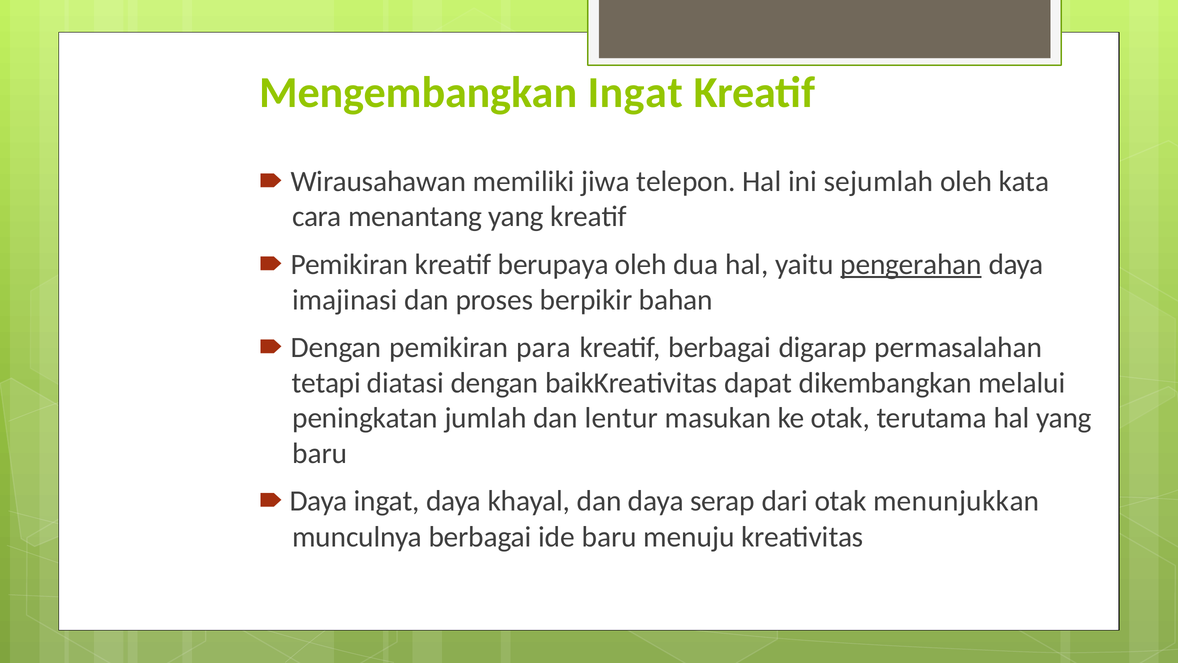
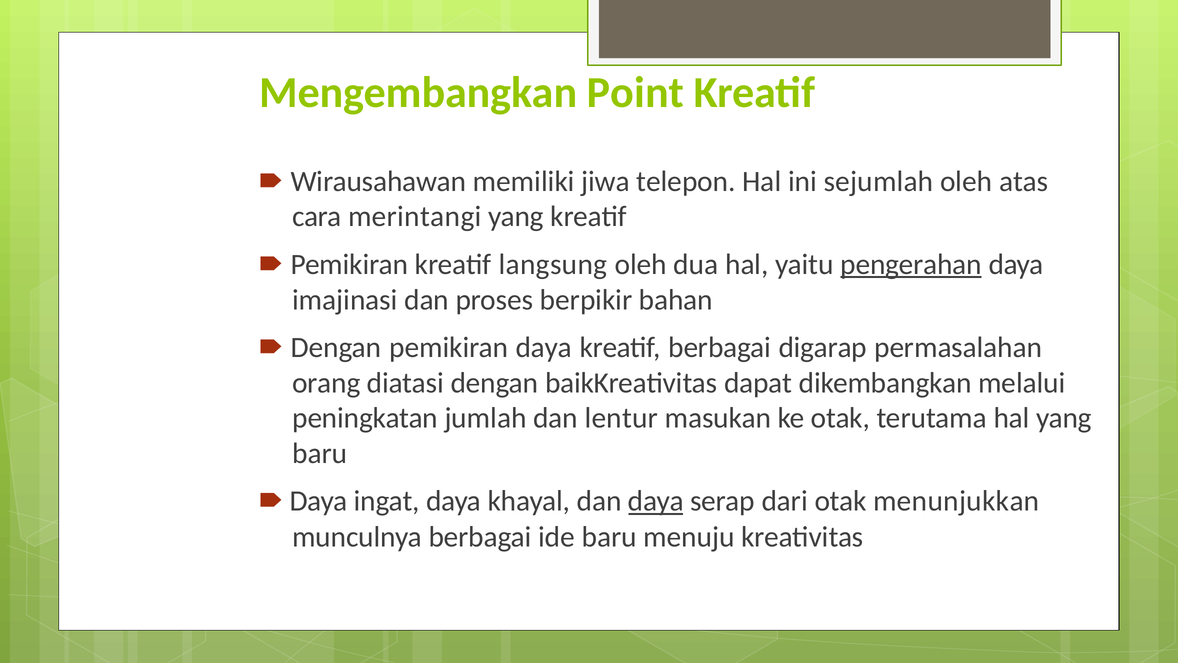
Mengembangkan Ingat: Ingat -> Point (635, 93)
kata: kata -> atas (1024, 181)
menantang: menantang -> merintangi (415, 217)
berupaya: berupaya -> langsung (553, 264)
pemikiran para: para -> daya (544, 347)
tetapi: tetapi -> orang (326, 383)
daya underline: none -> present (656, 501)
